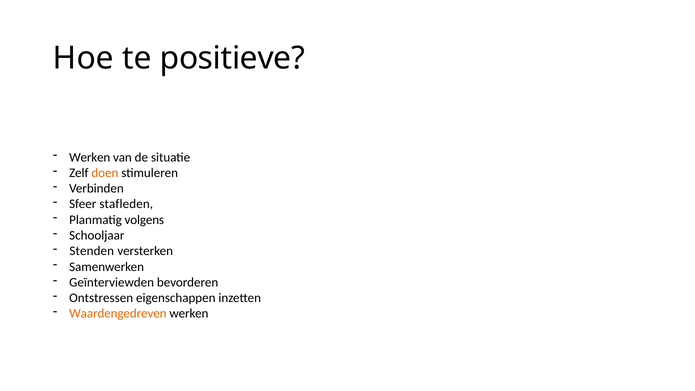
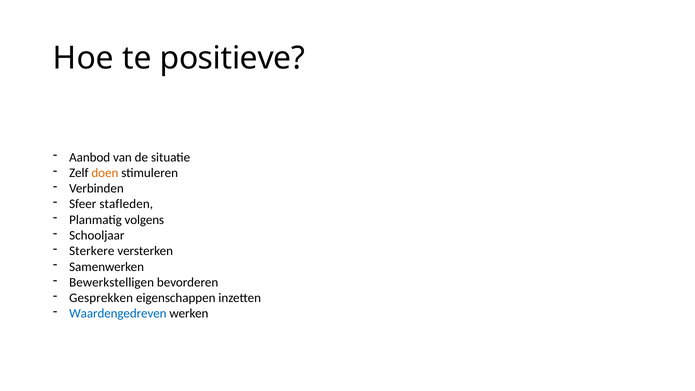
Werken: Werken -> Aanbod (90, 157)
Stenden: Stenden -> Sterkere (92, 251)
Geïnterviewden: Geïnterviewden -> Bewerkstelligen (112, 282)
Ontstressen: Ontstressen -> Gesprekken (101, 298)
Waardengedreven colour: orange -> blue (118, 314)
